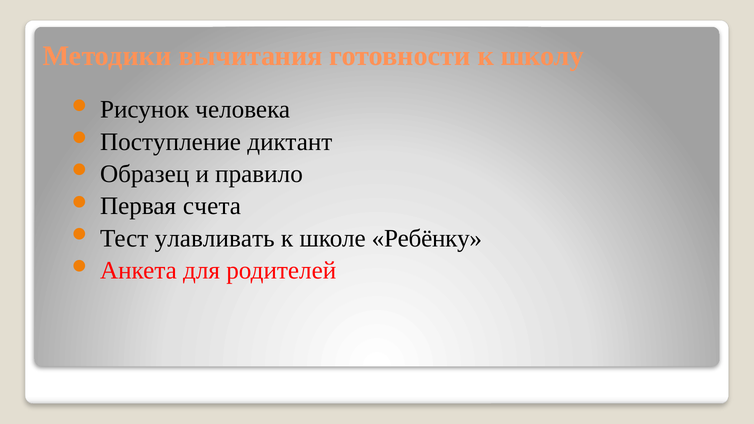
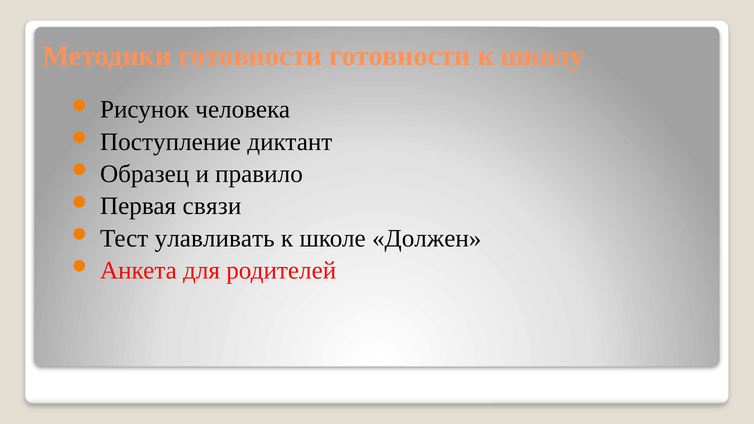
Методики вычитания: вычитания -> готовности (250, 56)
счета: счета -> связи (212, 206)
Ребёнку: Ребёнку -> Должен (427, 238)
